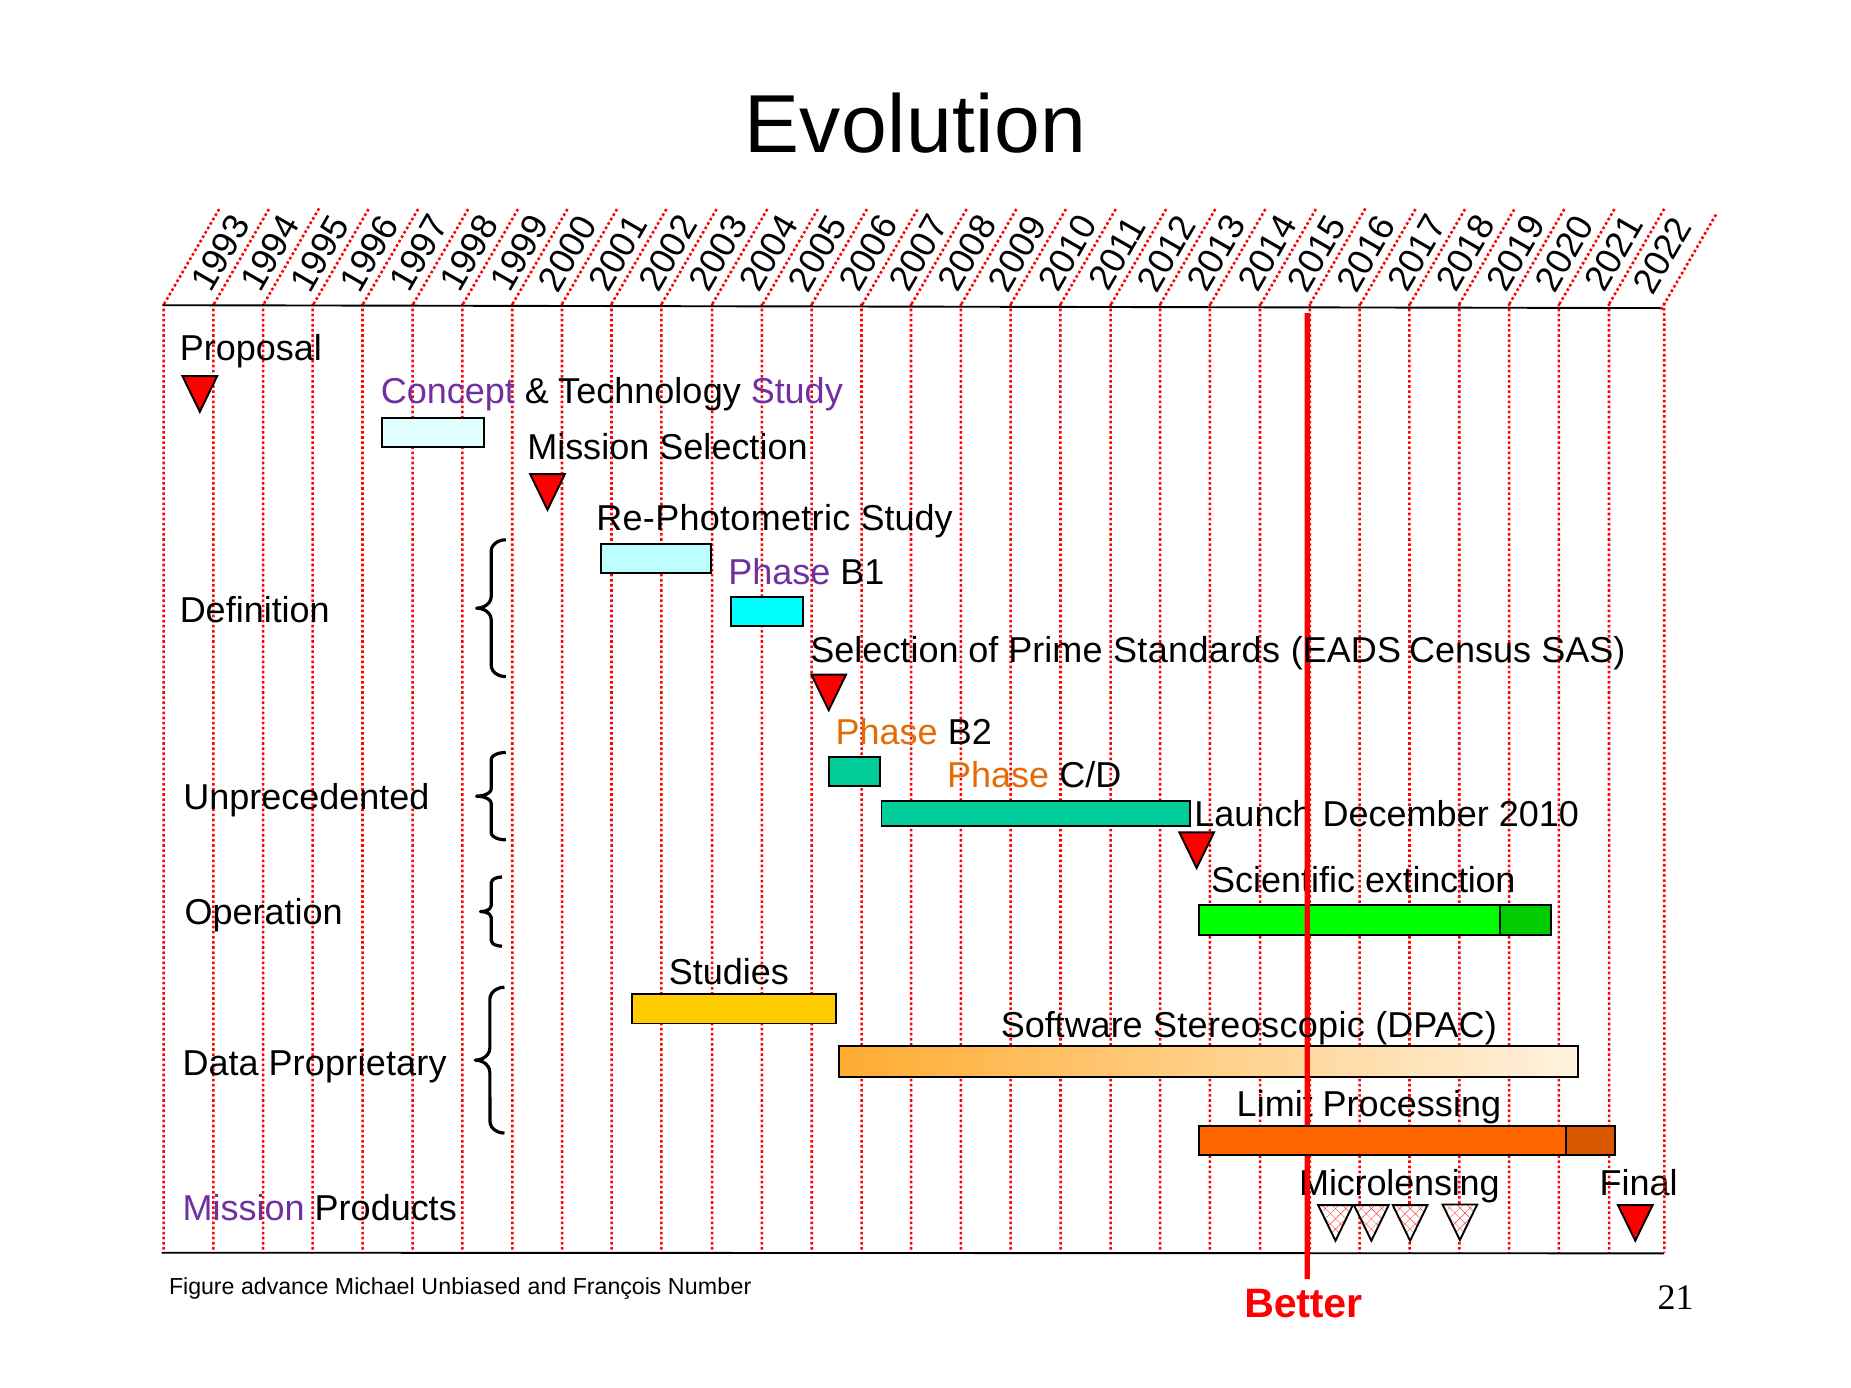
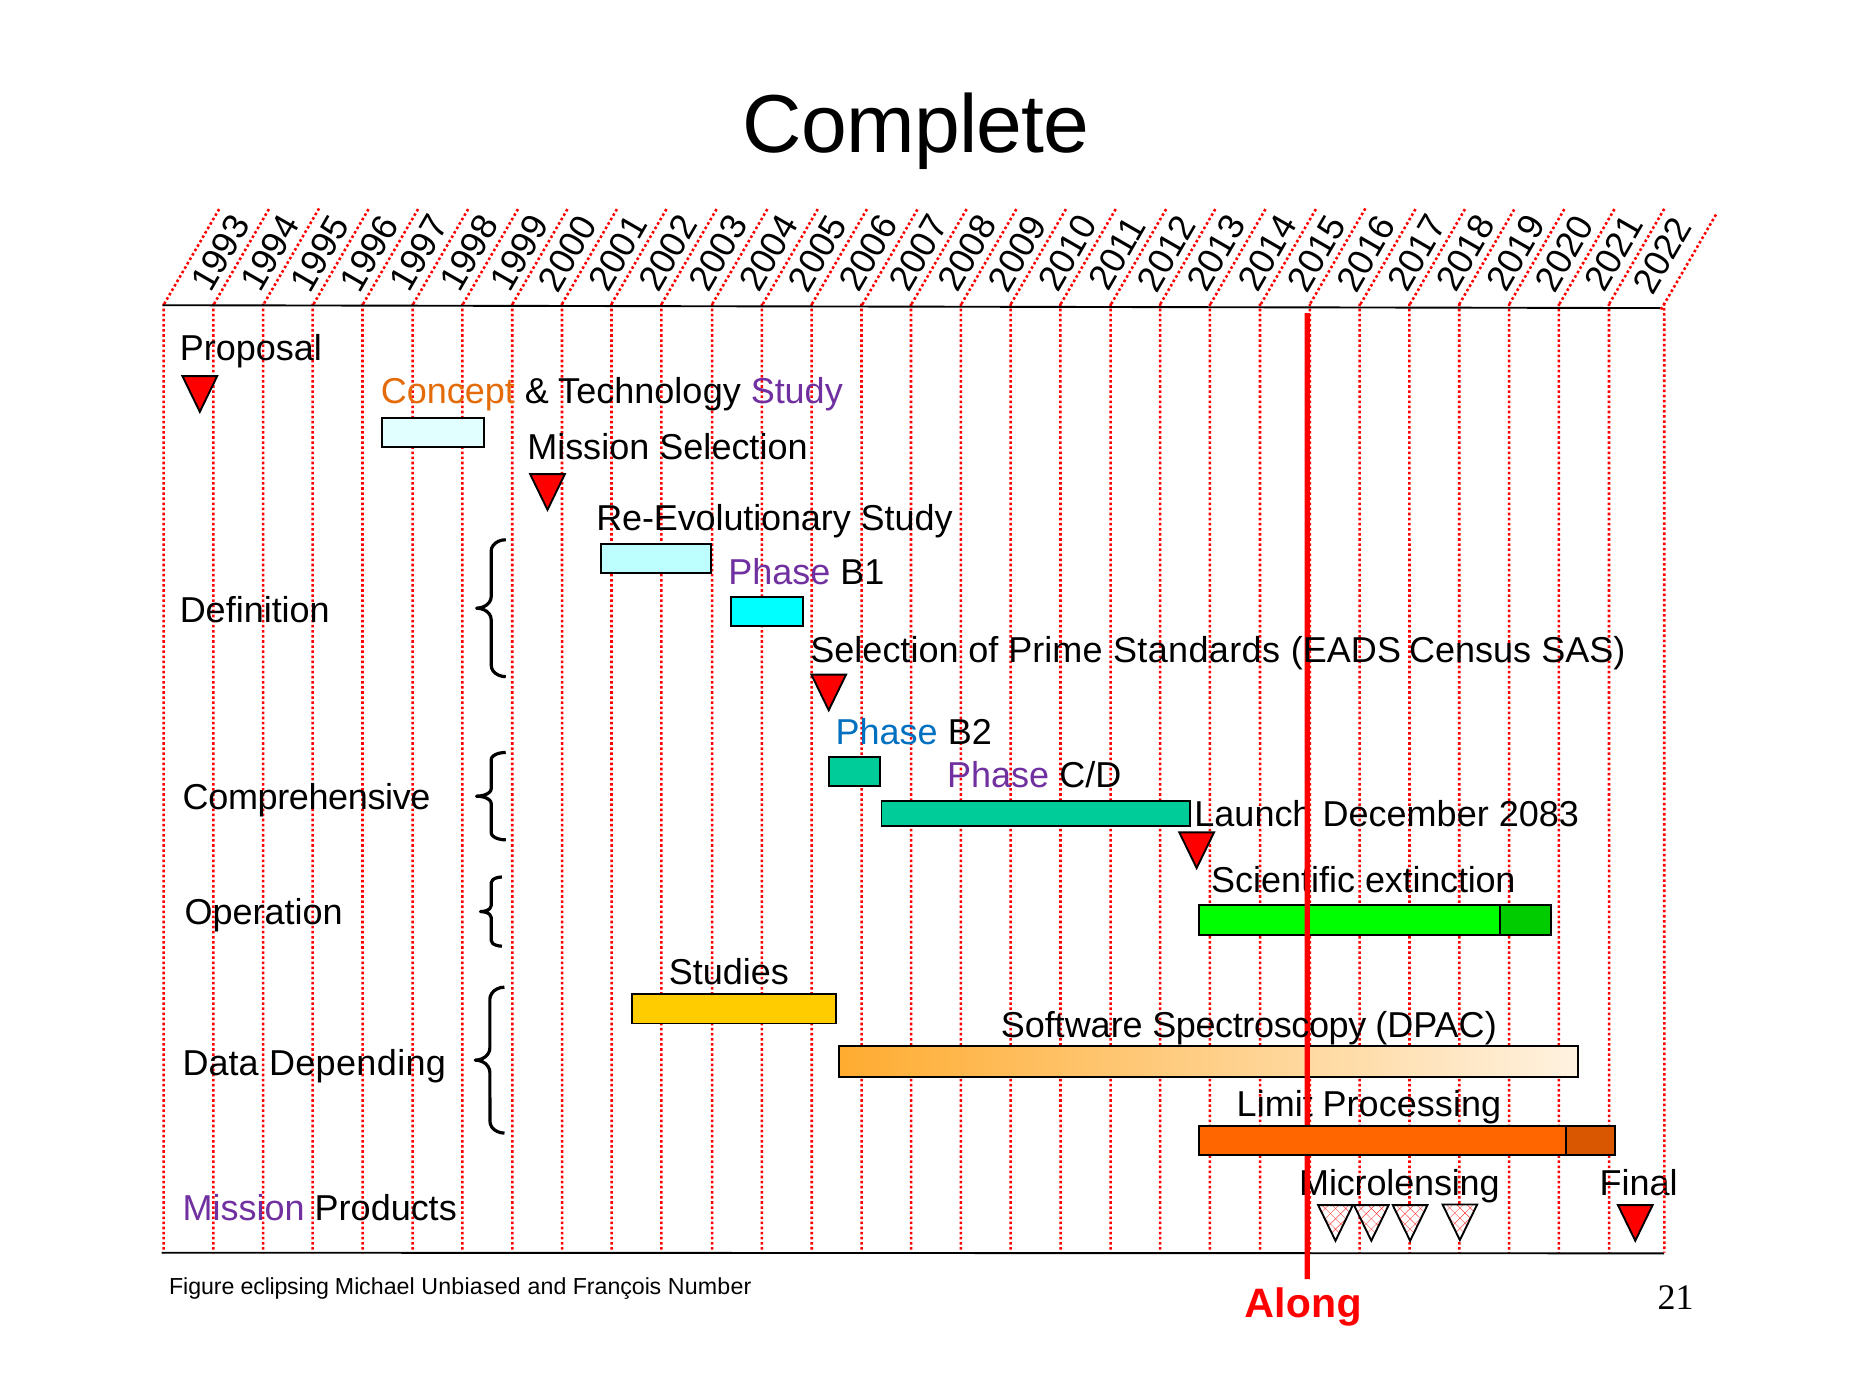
Evolution: Evolution -> Complete (916, 125)
Concept colour: purple -> orange (448, 392)
Re-Photometric: Re-Photometric -> Re-Evolutionary (724, 519)
Phase colour: orange -> blue (887, 733)
Phase colour: orange -> purple (998, 776)
Unprecedented: Unprecedented -> Comprehensive (307, 797)
2010: 2010 -> 2083 (1539, 814)
Stereoscopic: Stereoscopic -> Spectroscopy (1259, 1026)
Proprietary: Proprietary -> Depending (358, 1064)
advance: advance -> eclipsing (285, 1287)
Better: Better -> Along (1303, 1304)
